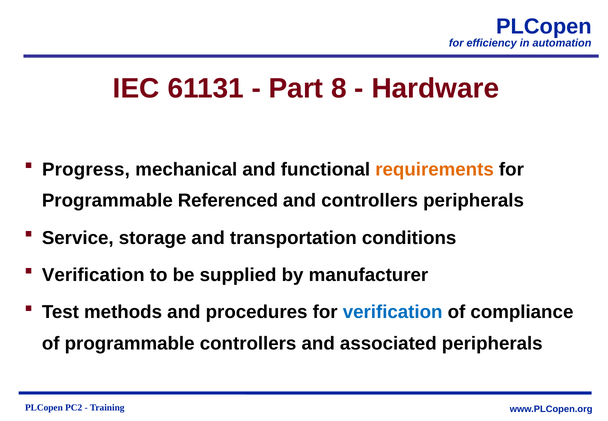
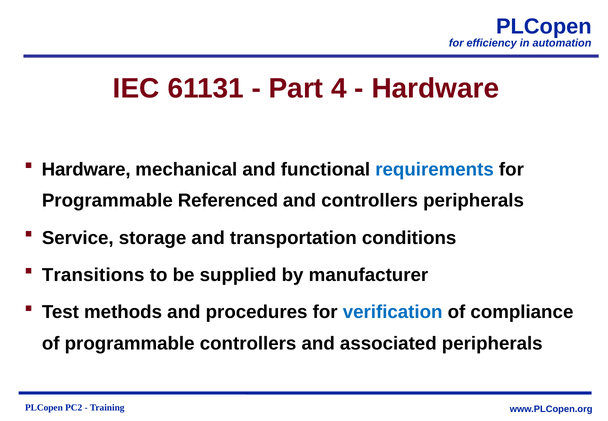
8: 8 -> 4 (339, 89)
Progress: Progress -> Hardware (86, 169)
requirements colour: orange -> blue (435, 169)
Verification: Verification -> Transitions (93, 275)
